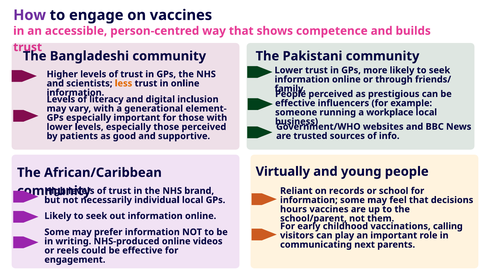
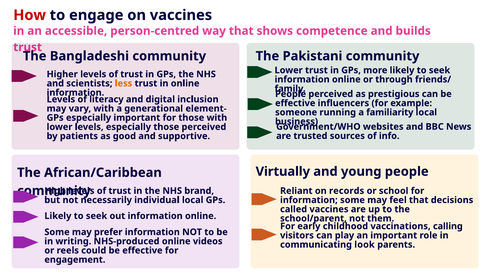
How colour: purple -> red (30, 15)
workplace: workplace -> familiarity (390, 112)
hours: hours -> called (294, 209)
next: next -> look (365, 244)
